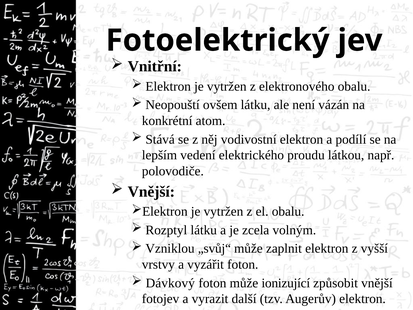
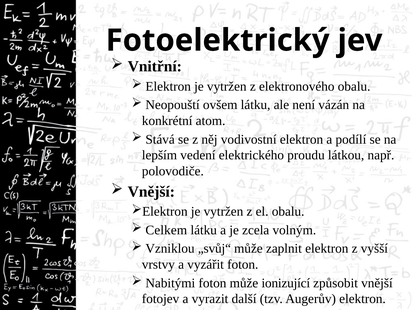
Rozptyl: Rozptyl -> Celkem (166, 230)
Dávkový: Dávkový -> Nabitými (170, 283)
